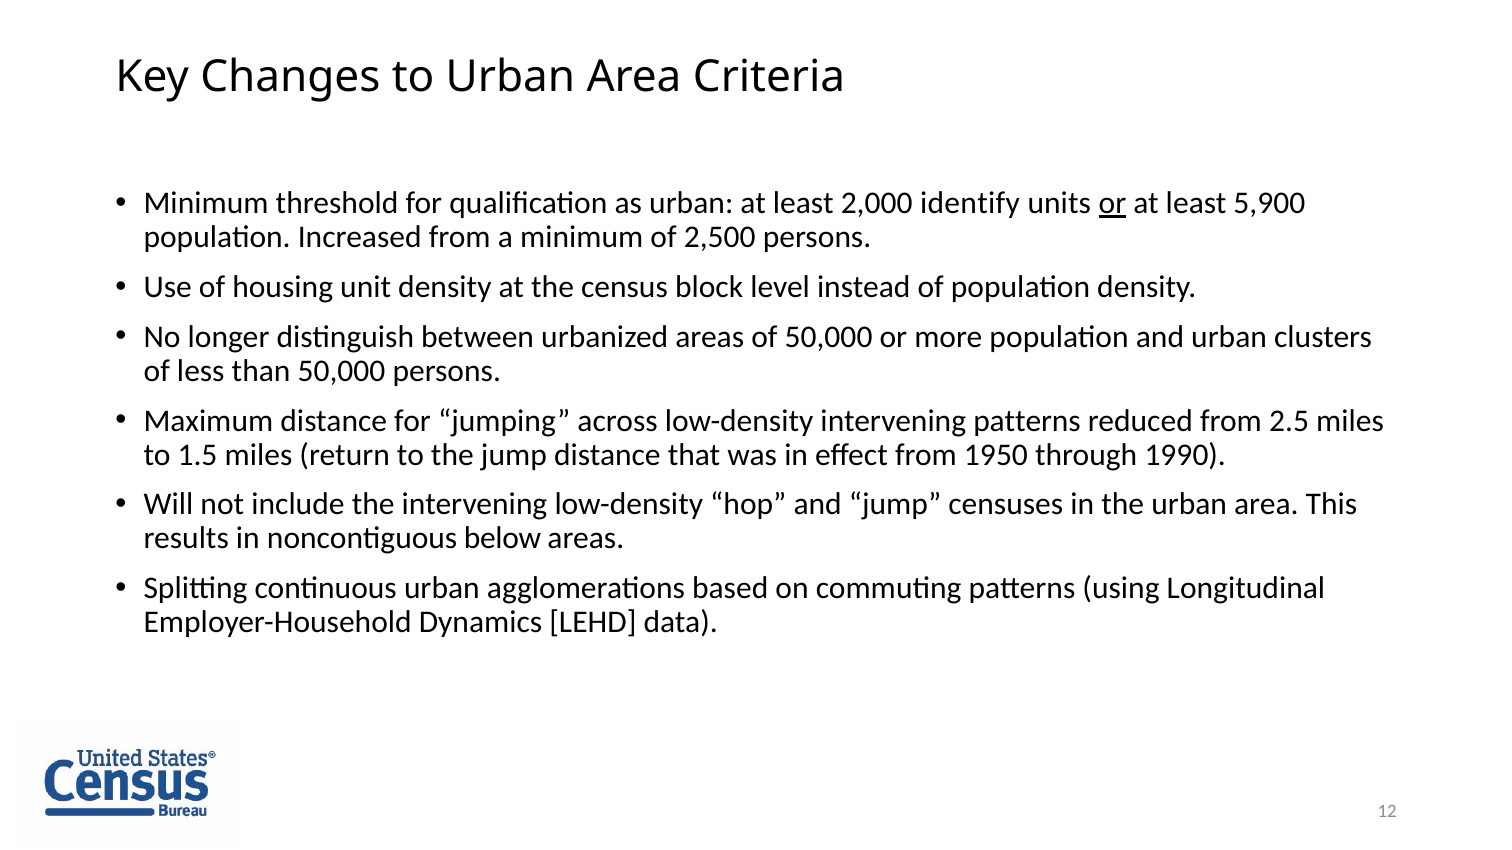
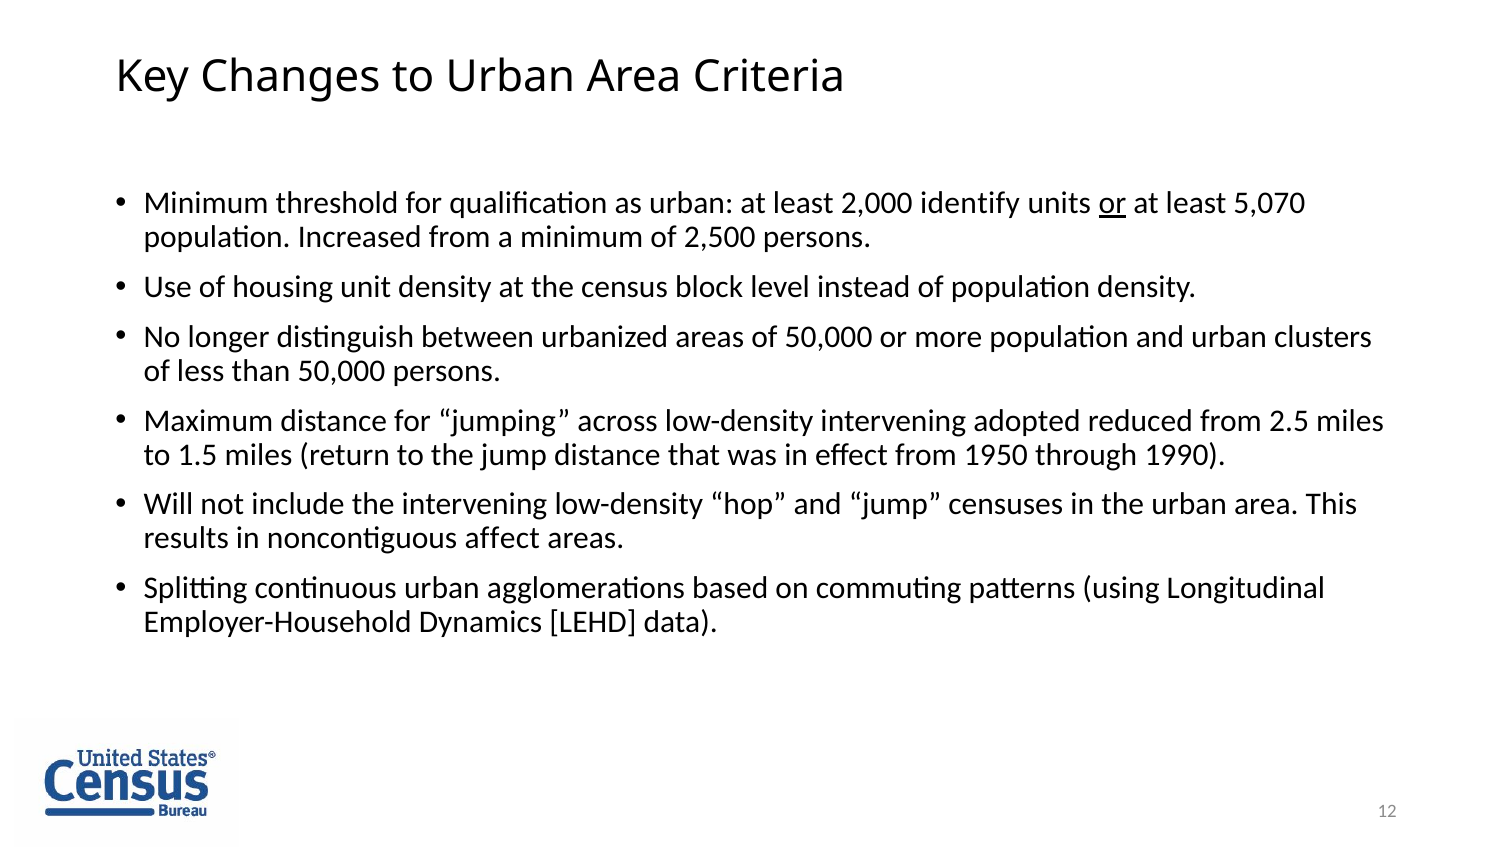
5,900: 5,900 -> 5,070 (1269, 203)
intervening patterns: patterns -> adopted (1027, 421)
below: below -> affect (502, 539)
